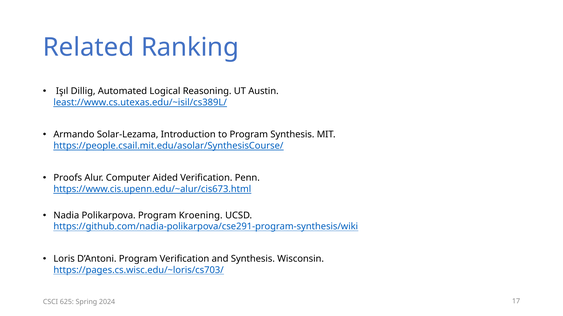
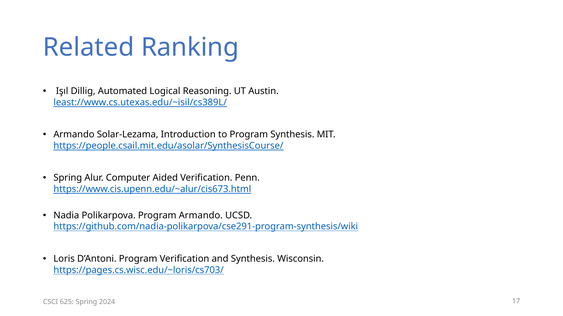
Proofs: Proofs -> Spring (68, 178)
Program Kroening: Kroening -> Armando (201, 216)
